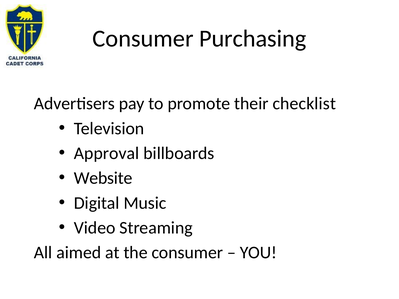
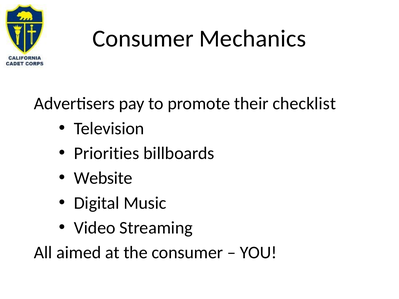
Purchasing: Purchasing -> Mechanics (253, 39)
Approval: Approval -> Priorities (107, 153)
